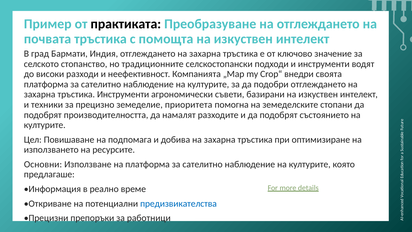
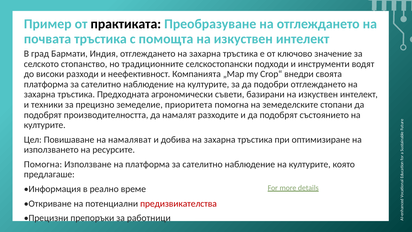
тръстика Инструменти: Инструменти -> Предходната (123, 94)
подпомага: подпомага -> намаляват (130, 139)
Основни: Основни -> Помогна (43, 164)
предизвикателства colour: blue -> red (179, 203)
